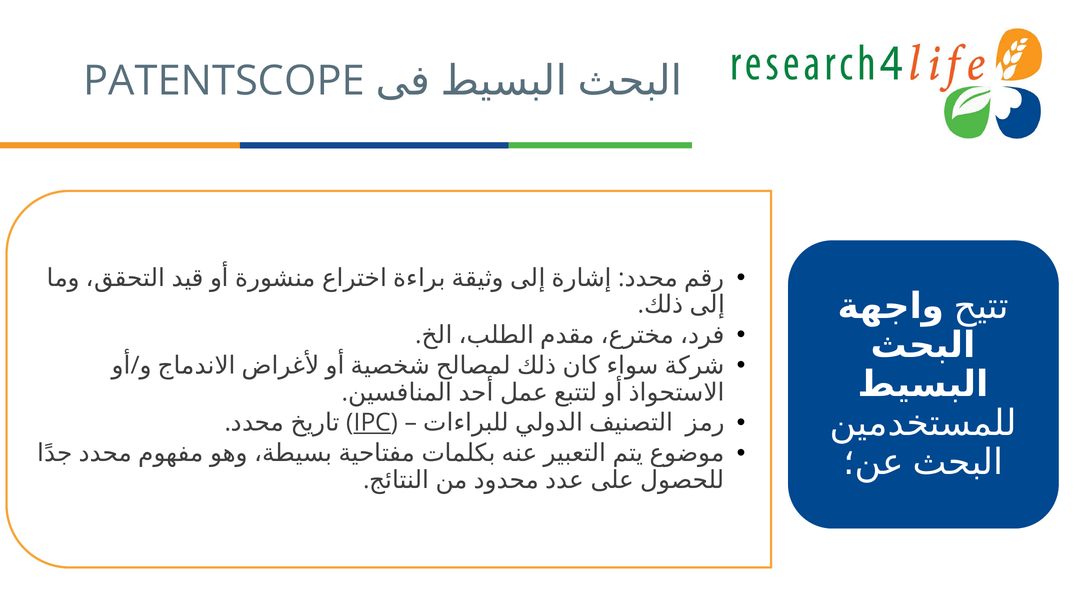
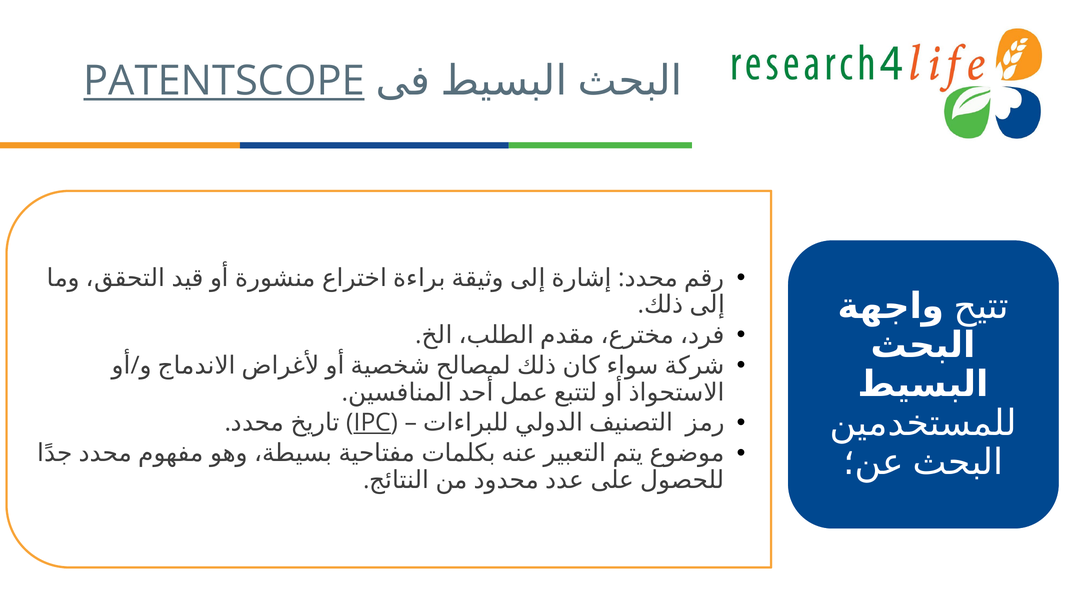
PATENTSCOPE underline: none -> present (224, 81)
